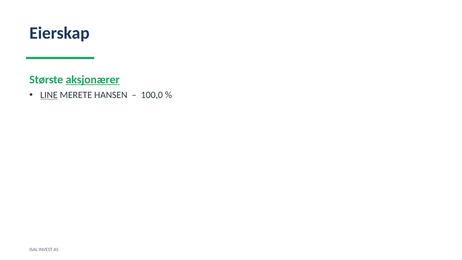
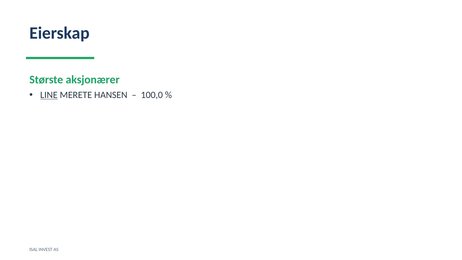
aksjonærer underline: present -> none (93, 80)
